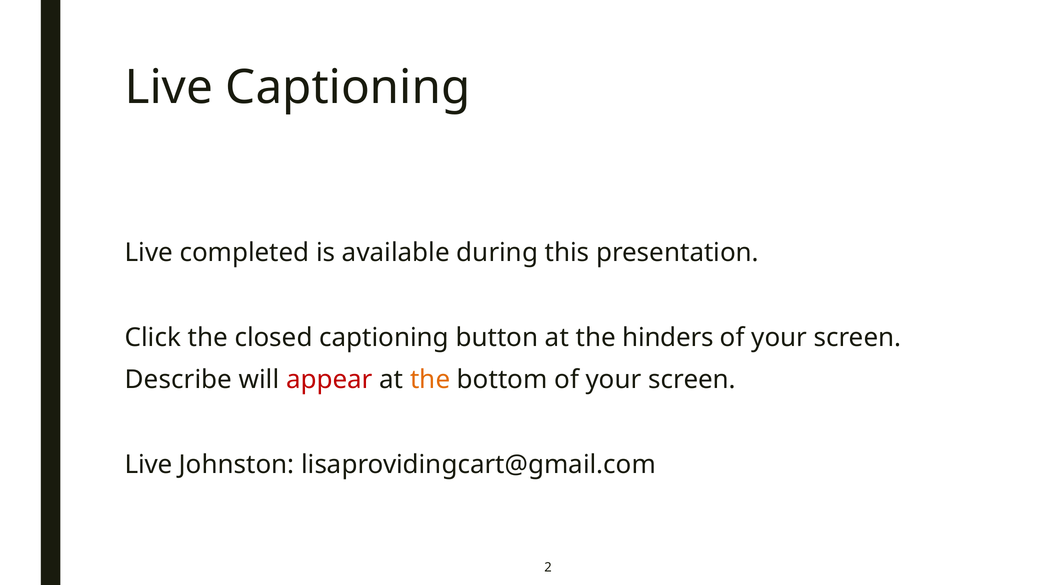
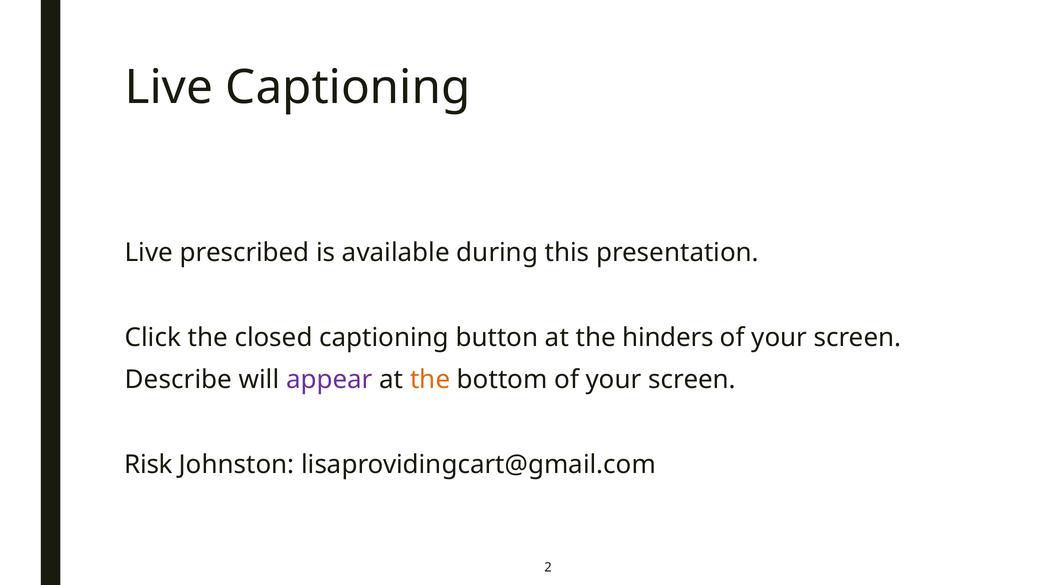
completed: completed -> prescribed (245, 253)
appear colour: red -> purple (329, 380)
Live: Live -> Risk (149, 465)
